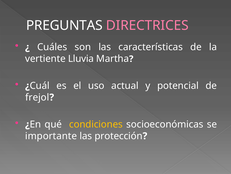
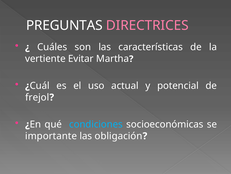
Lluvia: Lluvia -> Evitar (81, 58)
condiciones colour: yellow -> light blue (96, 124)
protección: protección -> obligación (118, 135)
